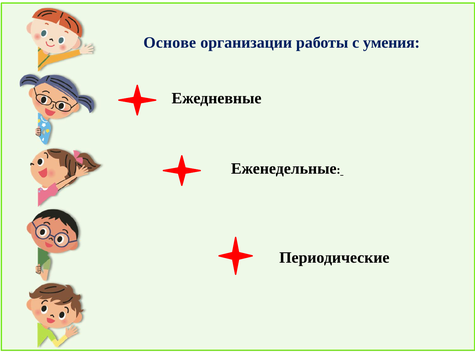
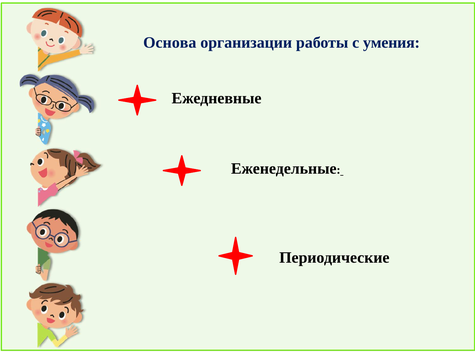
Основе: Основе -> Основа (170, 43)
